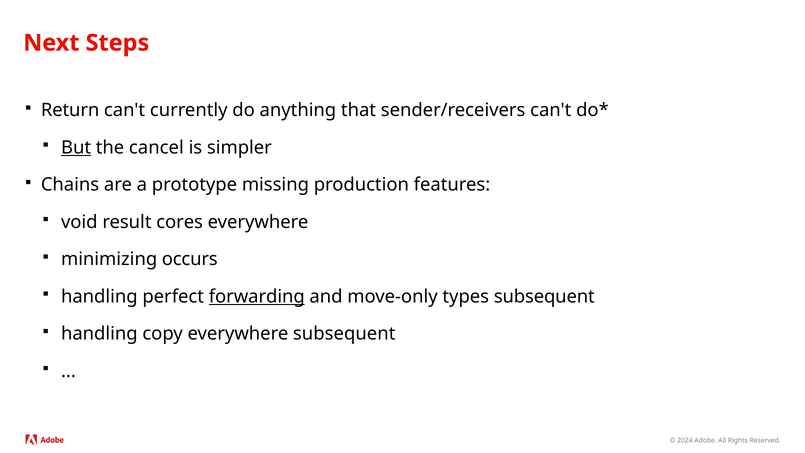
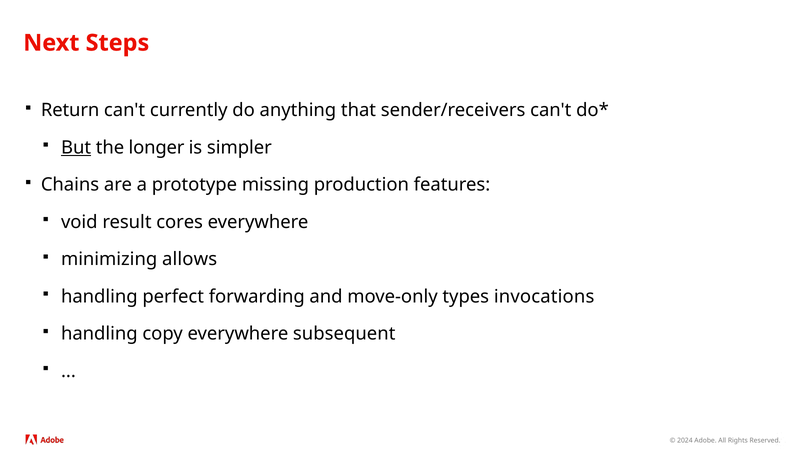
cancel: cancel -> longer (157, 148)
occurs: occurs -> allows (190, 259)
forwarding underline: present -> none (257, 297)
types subsequent: subsequent -> invocations (544, 297)
